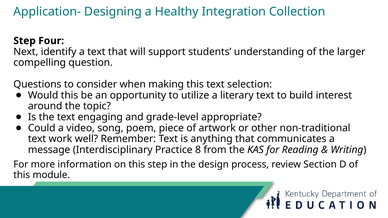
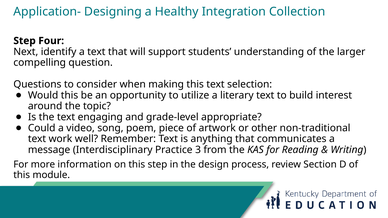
8: 8 -> 3 (198, 150)
